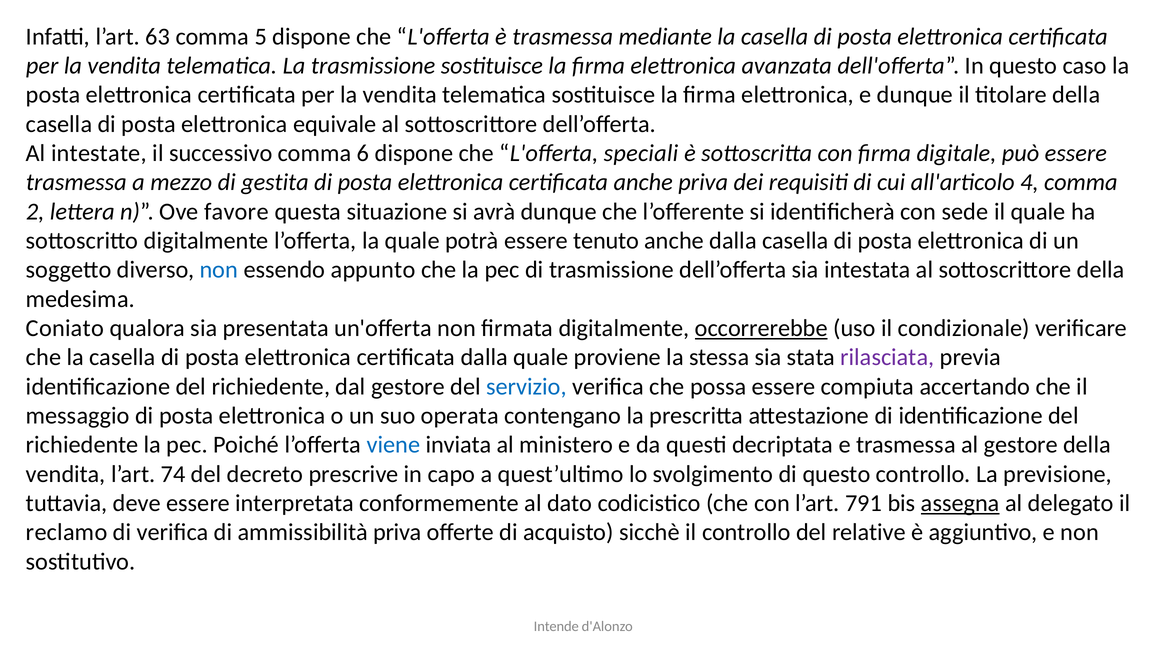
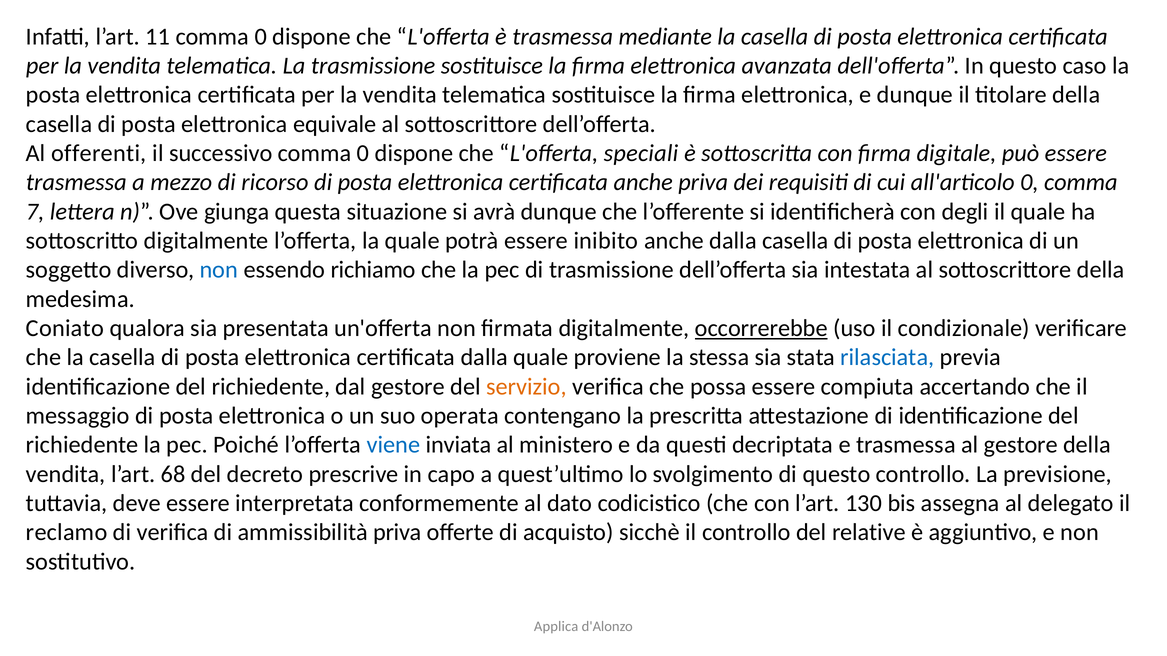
63: 63 -> 11 (158, 37)
5: 5 -> 0 (261, 37)
intestate: intestate -> offerenti (99, 153)
successivo comma 6: 6 -> 0 (363, 153)
gestita: gestita -> ricorso (275, 183)
all'articolo 4: 4 -> 0 (1029, 183)
2: 2 -> 7 (35, 212)
favore: favore -> giunga (237, 212)
sede: sede -> degli (965, 212)
tenuto: tenuto -> inibito (606, 241)
appunto: appunto -> richiamo (373, 270)
rilasciata colour: purple -> blue (887, 358)
servizio colour: blue -> orange (527, 387)
74: 74 -> 68 (173, 474)
791: 791 -> 130 (864, 504)
assegna underline: present -> none (960, 504)
Intende: Intende -> Applica (556, 627)
